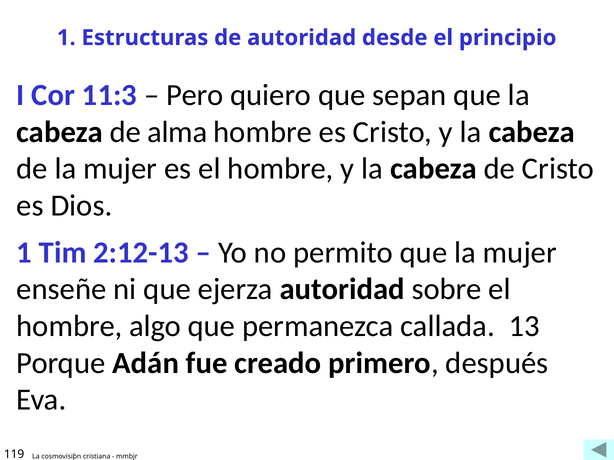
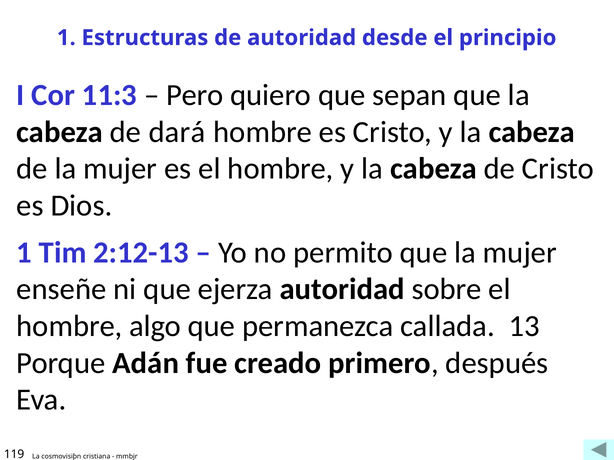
alma: alma -> dará (177, 132)
